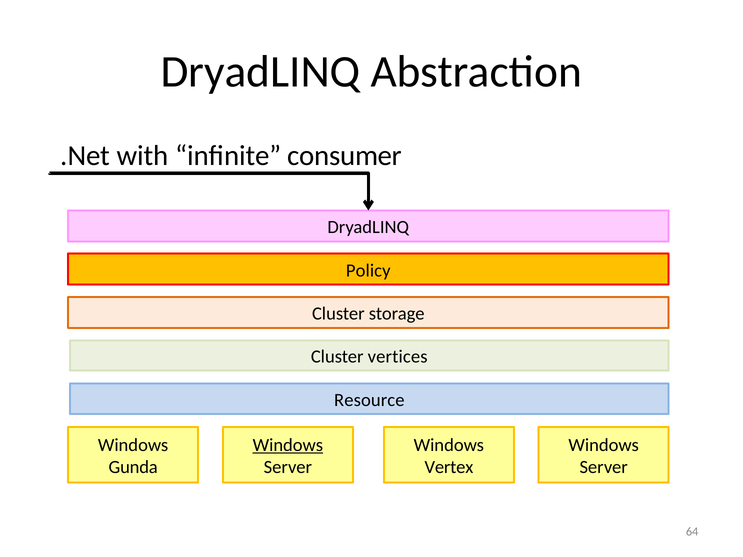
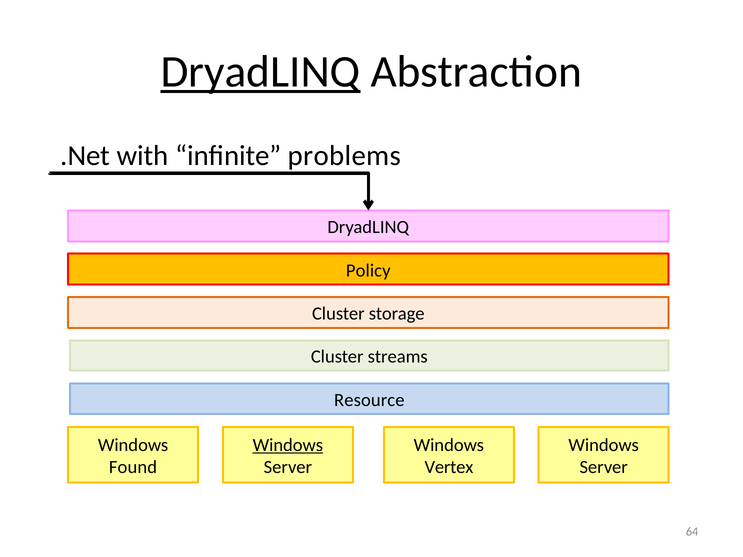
DryadLINQ underline: none -> present (260, 72)
consumer: consumer -> problems (344, 156)
vertices: vertices -> streams (398, 357)
Gunda: Gunda -> Found (133, 468)
